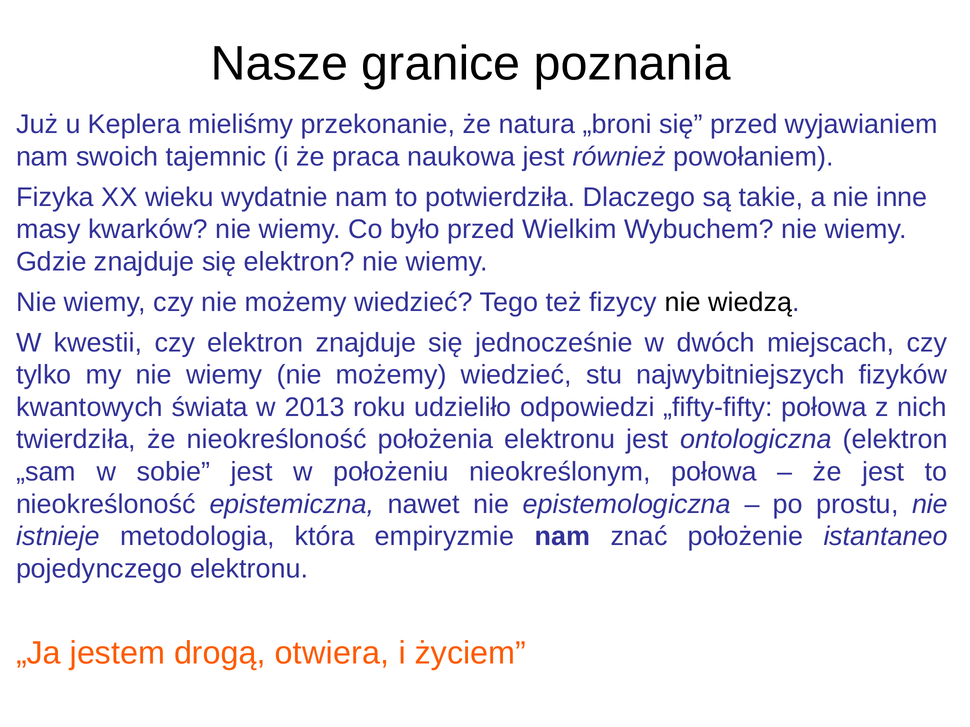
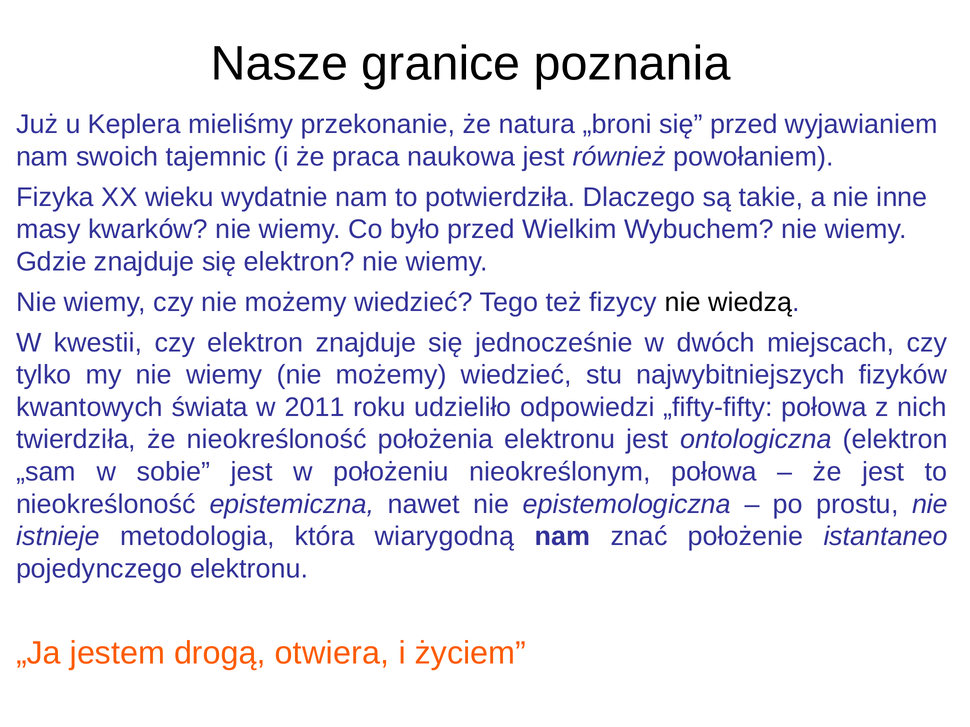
2013: 2013 -> 2011 (315, 408)
empiryzmie: empiryzmie -> wiarygodną (444, 537)
